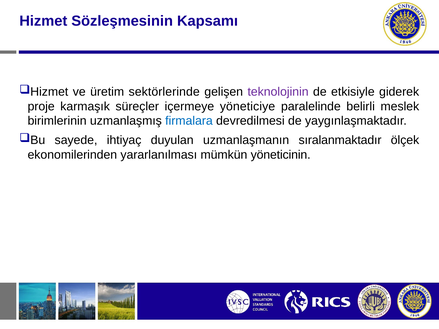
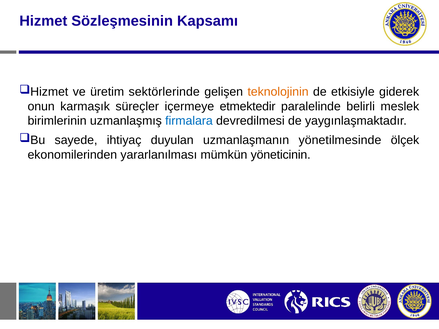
teknolojinin colour: purple -> orange (278, 92)
proje: proje -> onun (41, 106)
yöneticiye: yöneticiye -> etmektedir (248, 106)
sıralanmaktadır: sıralanmaktadır -> yönetilmesinde (340, 140)
